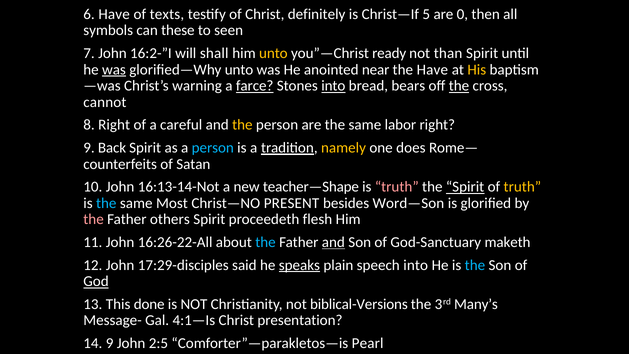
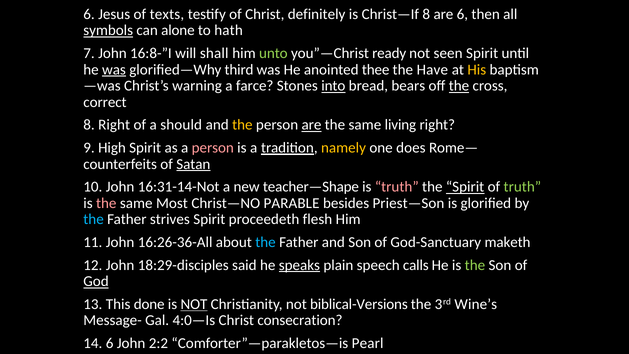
6 Have: Have -> Jesus (114, 14)
Christ—If 5: 5 -> 8 (426, 14)
are 0: 0 -> 6 (462, 14)
symbols underline: none -> present (108, 30)
these: these -> alone (178, 30)
seen: seen -> hath (229, 30)
16:2-”I: 16:2-”I -> 16:8-”I (151, 53)
unto colour: yellow -> light green (273, 53)
than: than -> seen (448, 53)
glorified—Why unto: unto -> third (239, 70)
near: near -> thee (376, 70)
farce underline: present -> none (255, 86)
cannot: cannot -> correct (105, 102)
careful: careful -> should (181, 125)
are underline: none -> present (311, 125)
labor: labor -> living (400, 125)
Back: Back -> High (112, 148)
person colour: light blue -> pink (213, 148)
Satan underline: none -> present (193, 164)
16:13-14-Not: 16:13-14-Not -> 16:31-14-Not (179, 187)
truth colour: yellow -> light green (522, 187)
the colour: light blue -> pink (106, 203)
PRESENT: PRESENT -> PARABLE (292, 203)
Word—Son: Word—Son -> Priest—Son (408, 203)
the colour: pink -> light blue (94, 219)
others: others -> strives (170, 219)
16:26-22-All: 16:26-22-All -> 16:26-36-All (175, 242)
and underline: present -> none (333, 242)
17:29-disciples: 17:29-disciples -> 18:29-disciples (183, 265)
speech into: into -> calls (416, 265)
the colour: light blue -> light green (475, 265)
NOT underline: none -> present (194, 304)
Many’s: Many’s -> Wine’s (476, 304)
4:1—Is: 4:1—Is -> 4:0—Is (194, 320)
presentation: presentation -> consecration (300, 320)
14 9: 9 -> 6 (110, 343)
2:5: 2:5 -> 2:2 (158, 343)
